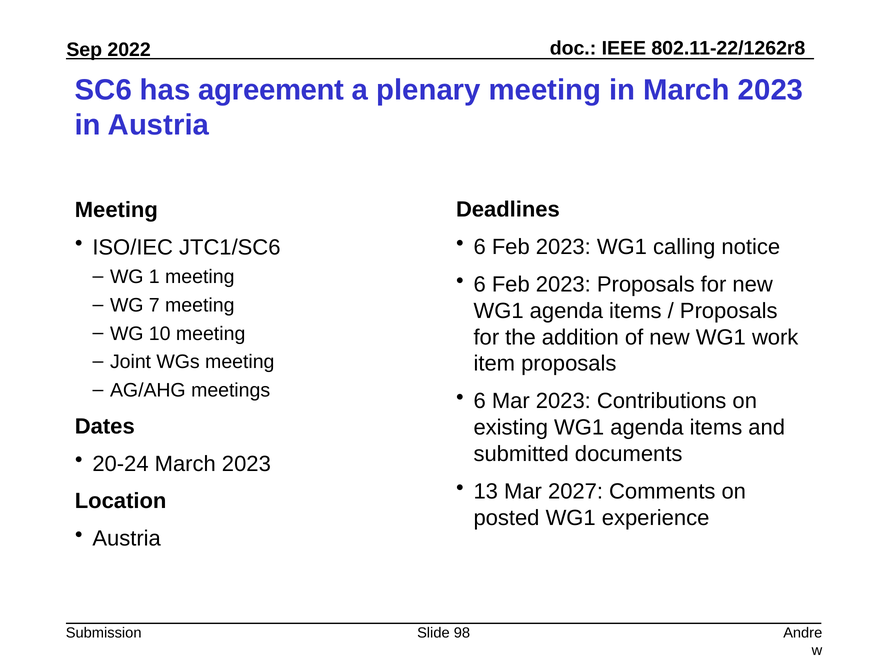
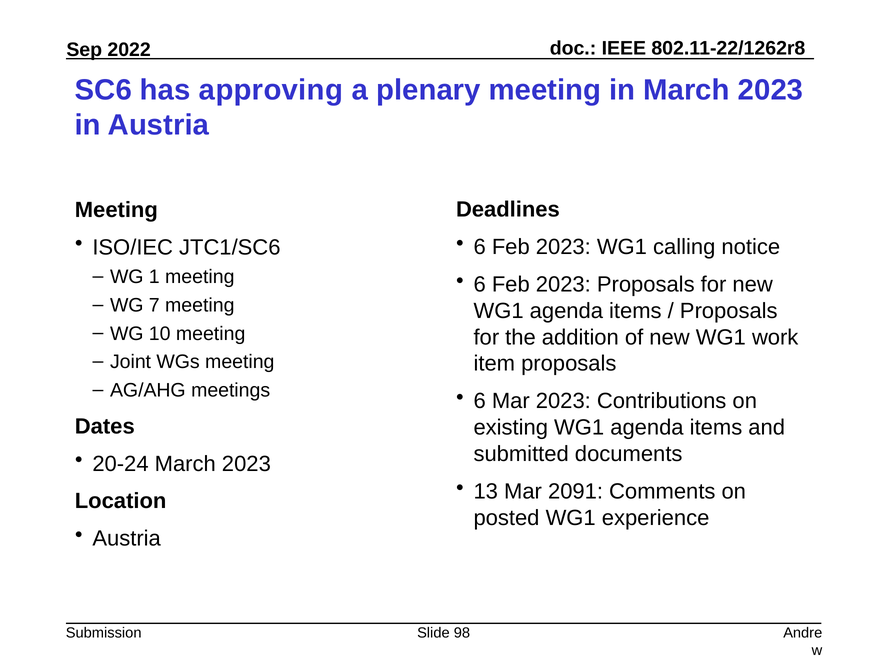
agreement: agreement -> approving (271, 90)
2027: 2027 -> 2091 (576, 491)
